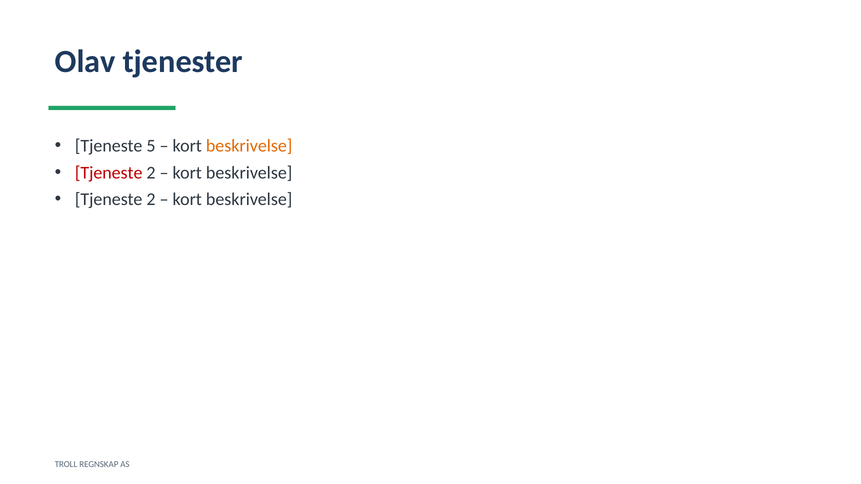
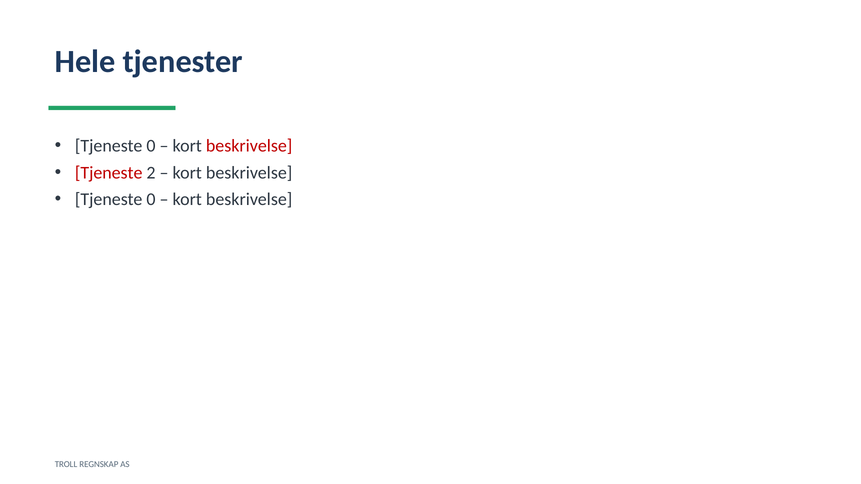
Olav: Olav -> Hele (85, 61)
5: 5 -> 0 (151, 146)
beskrivelse colour: orange -> red (249, 146)
2: 2 -> 0 (151, 200)
